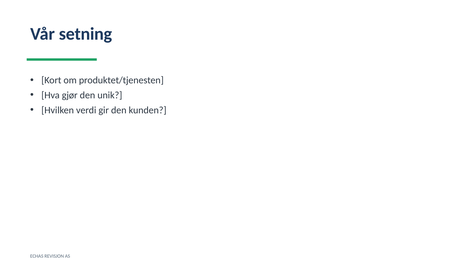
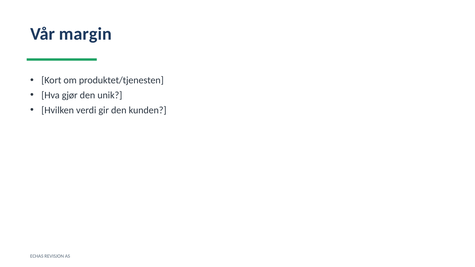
setning: setning -> margin (85, 34)
